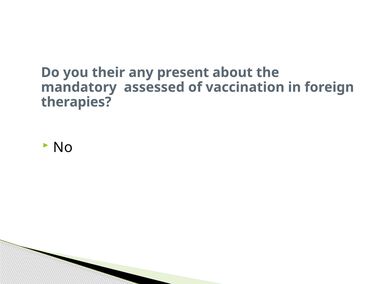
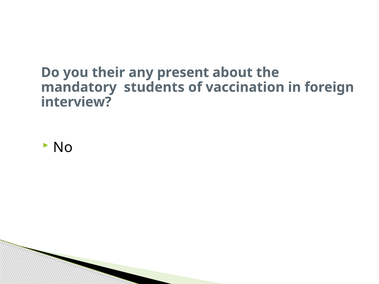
assessed: assessed -> students (154, 87)
therapies: therapies -> interview (76, 102)
